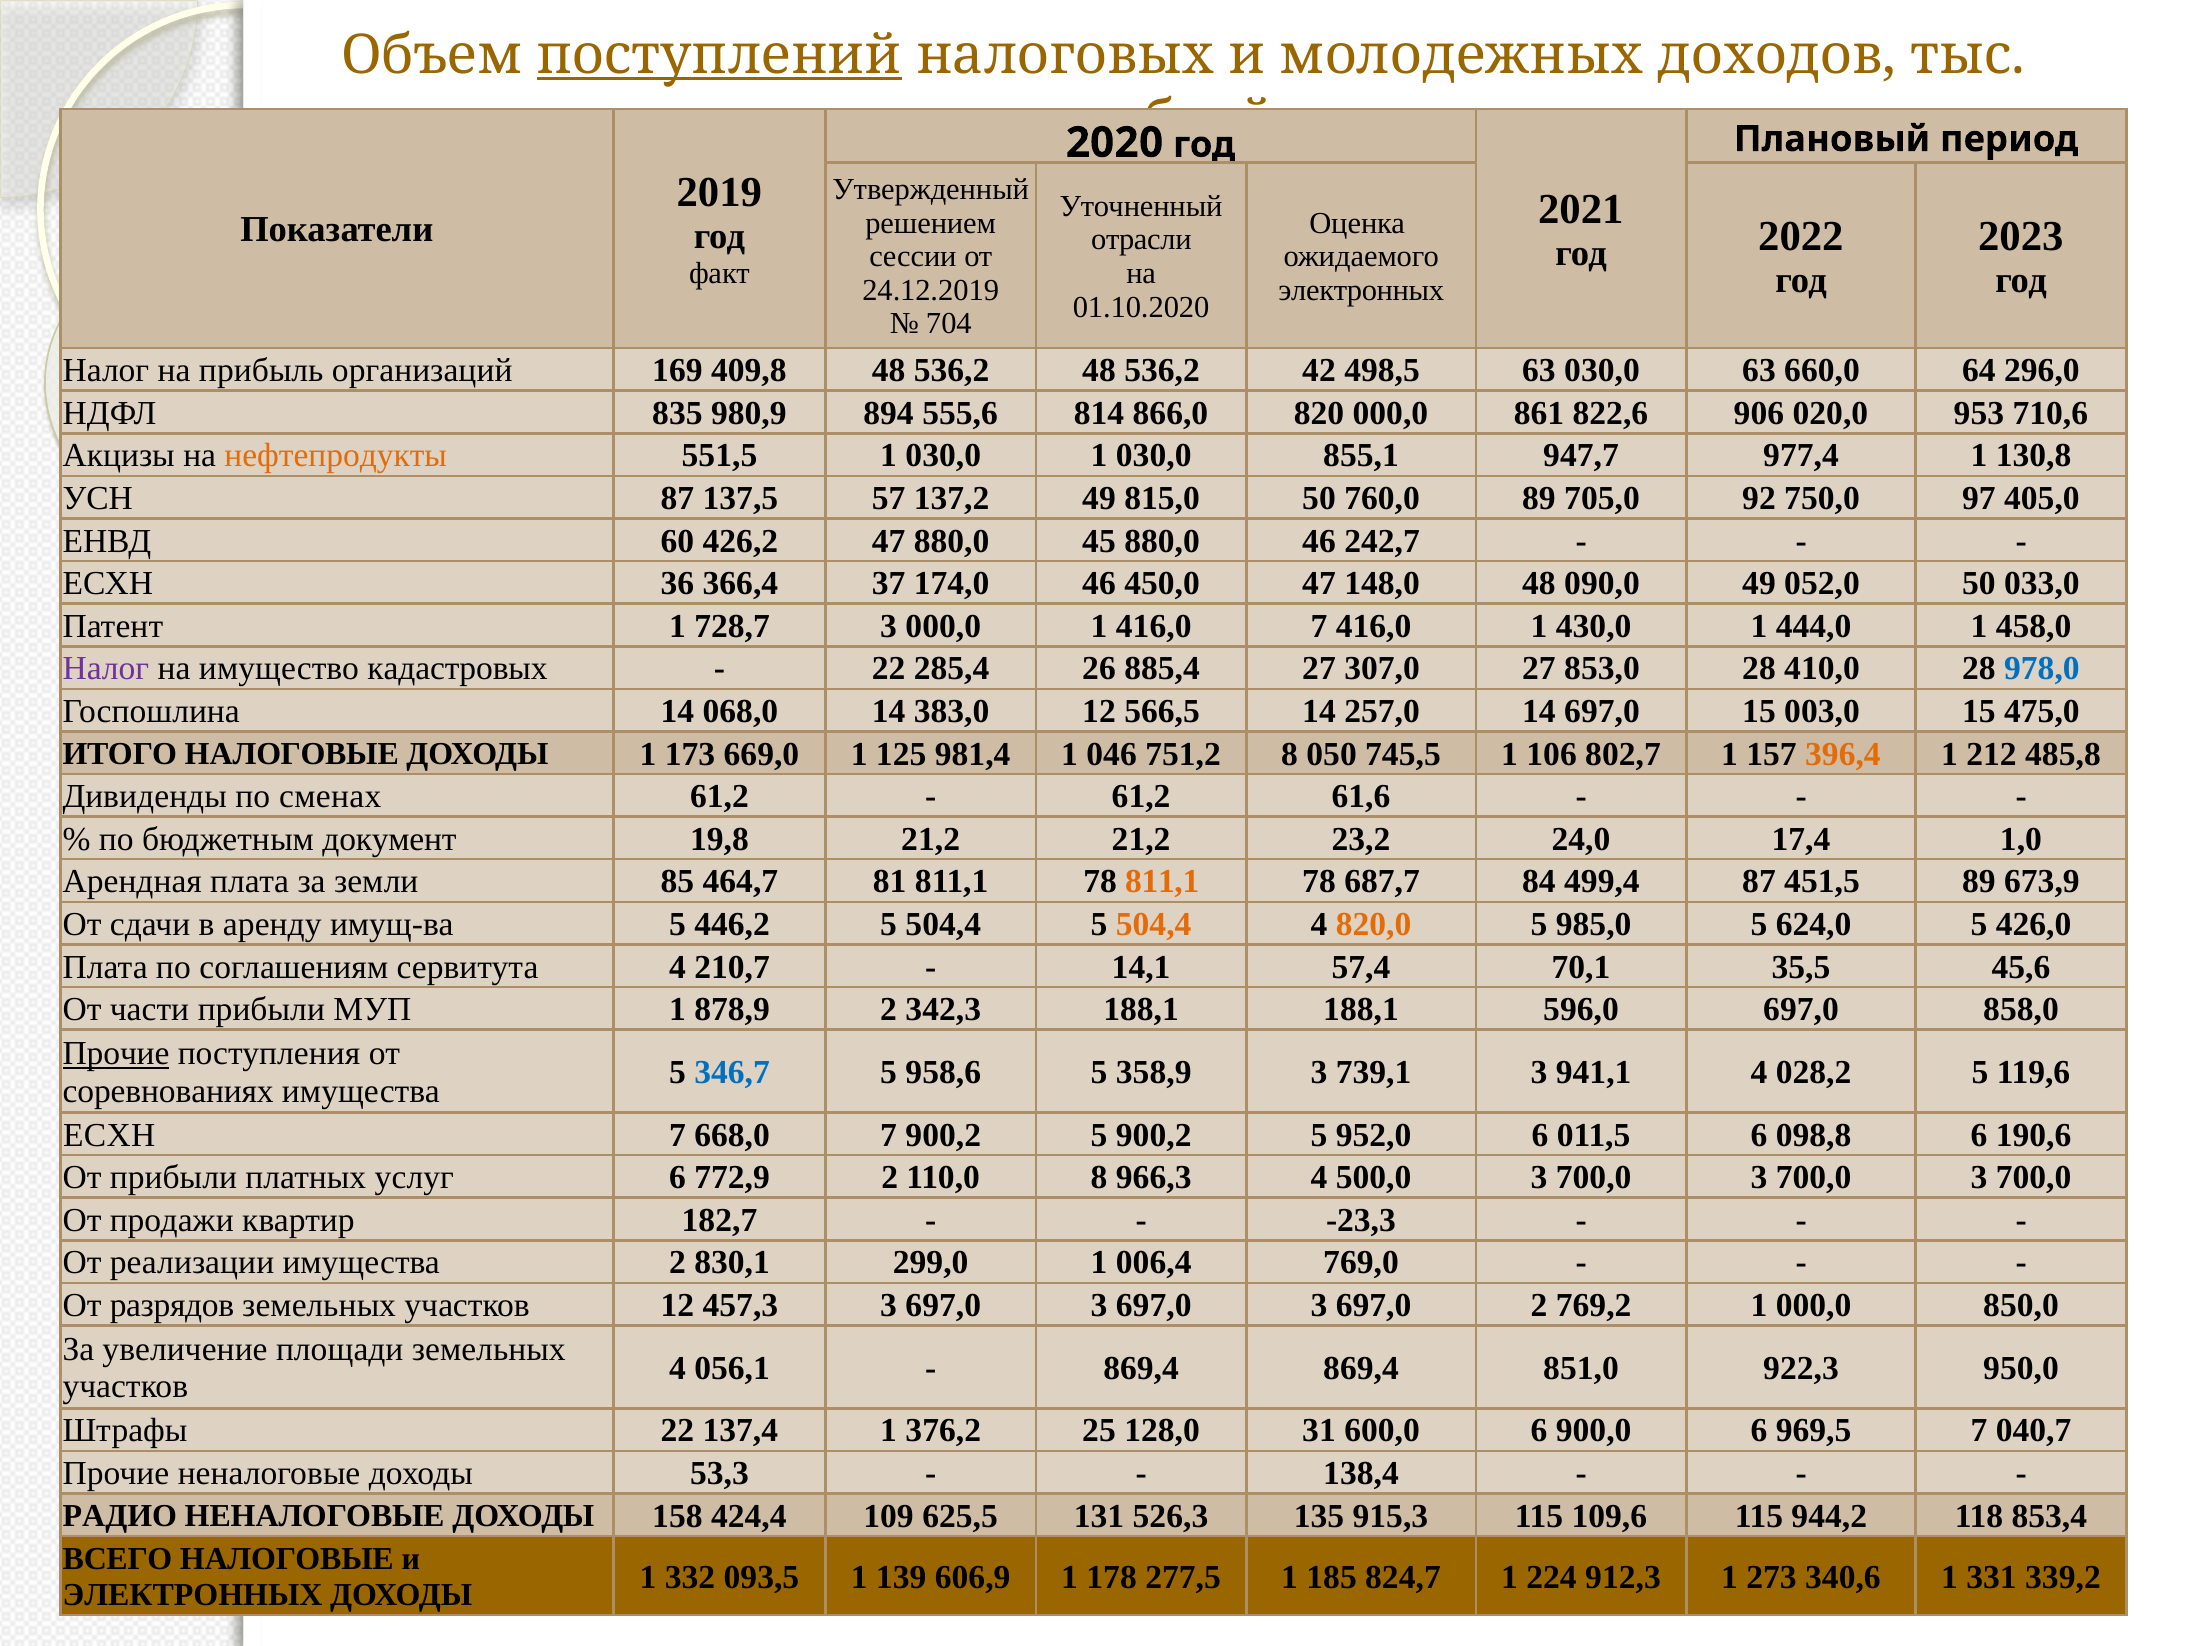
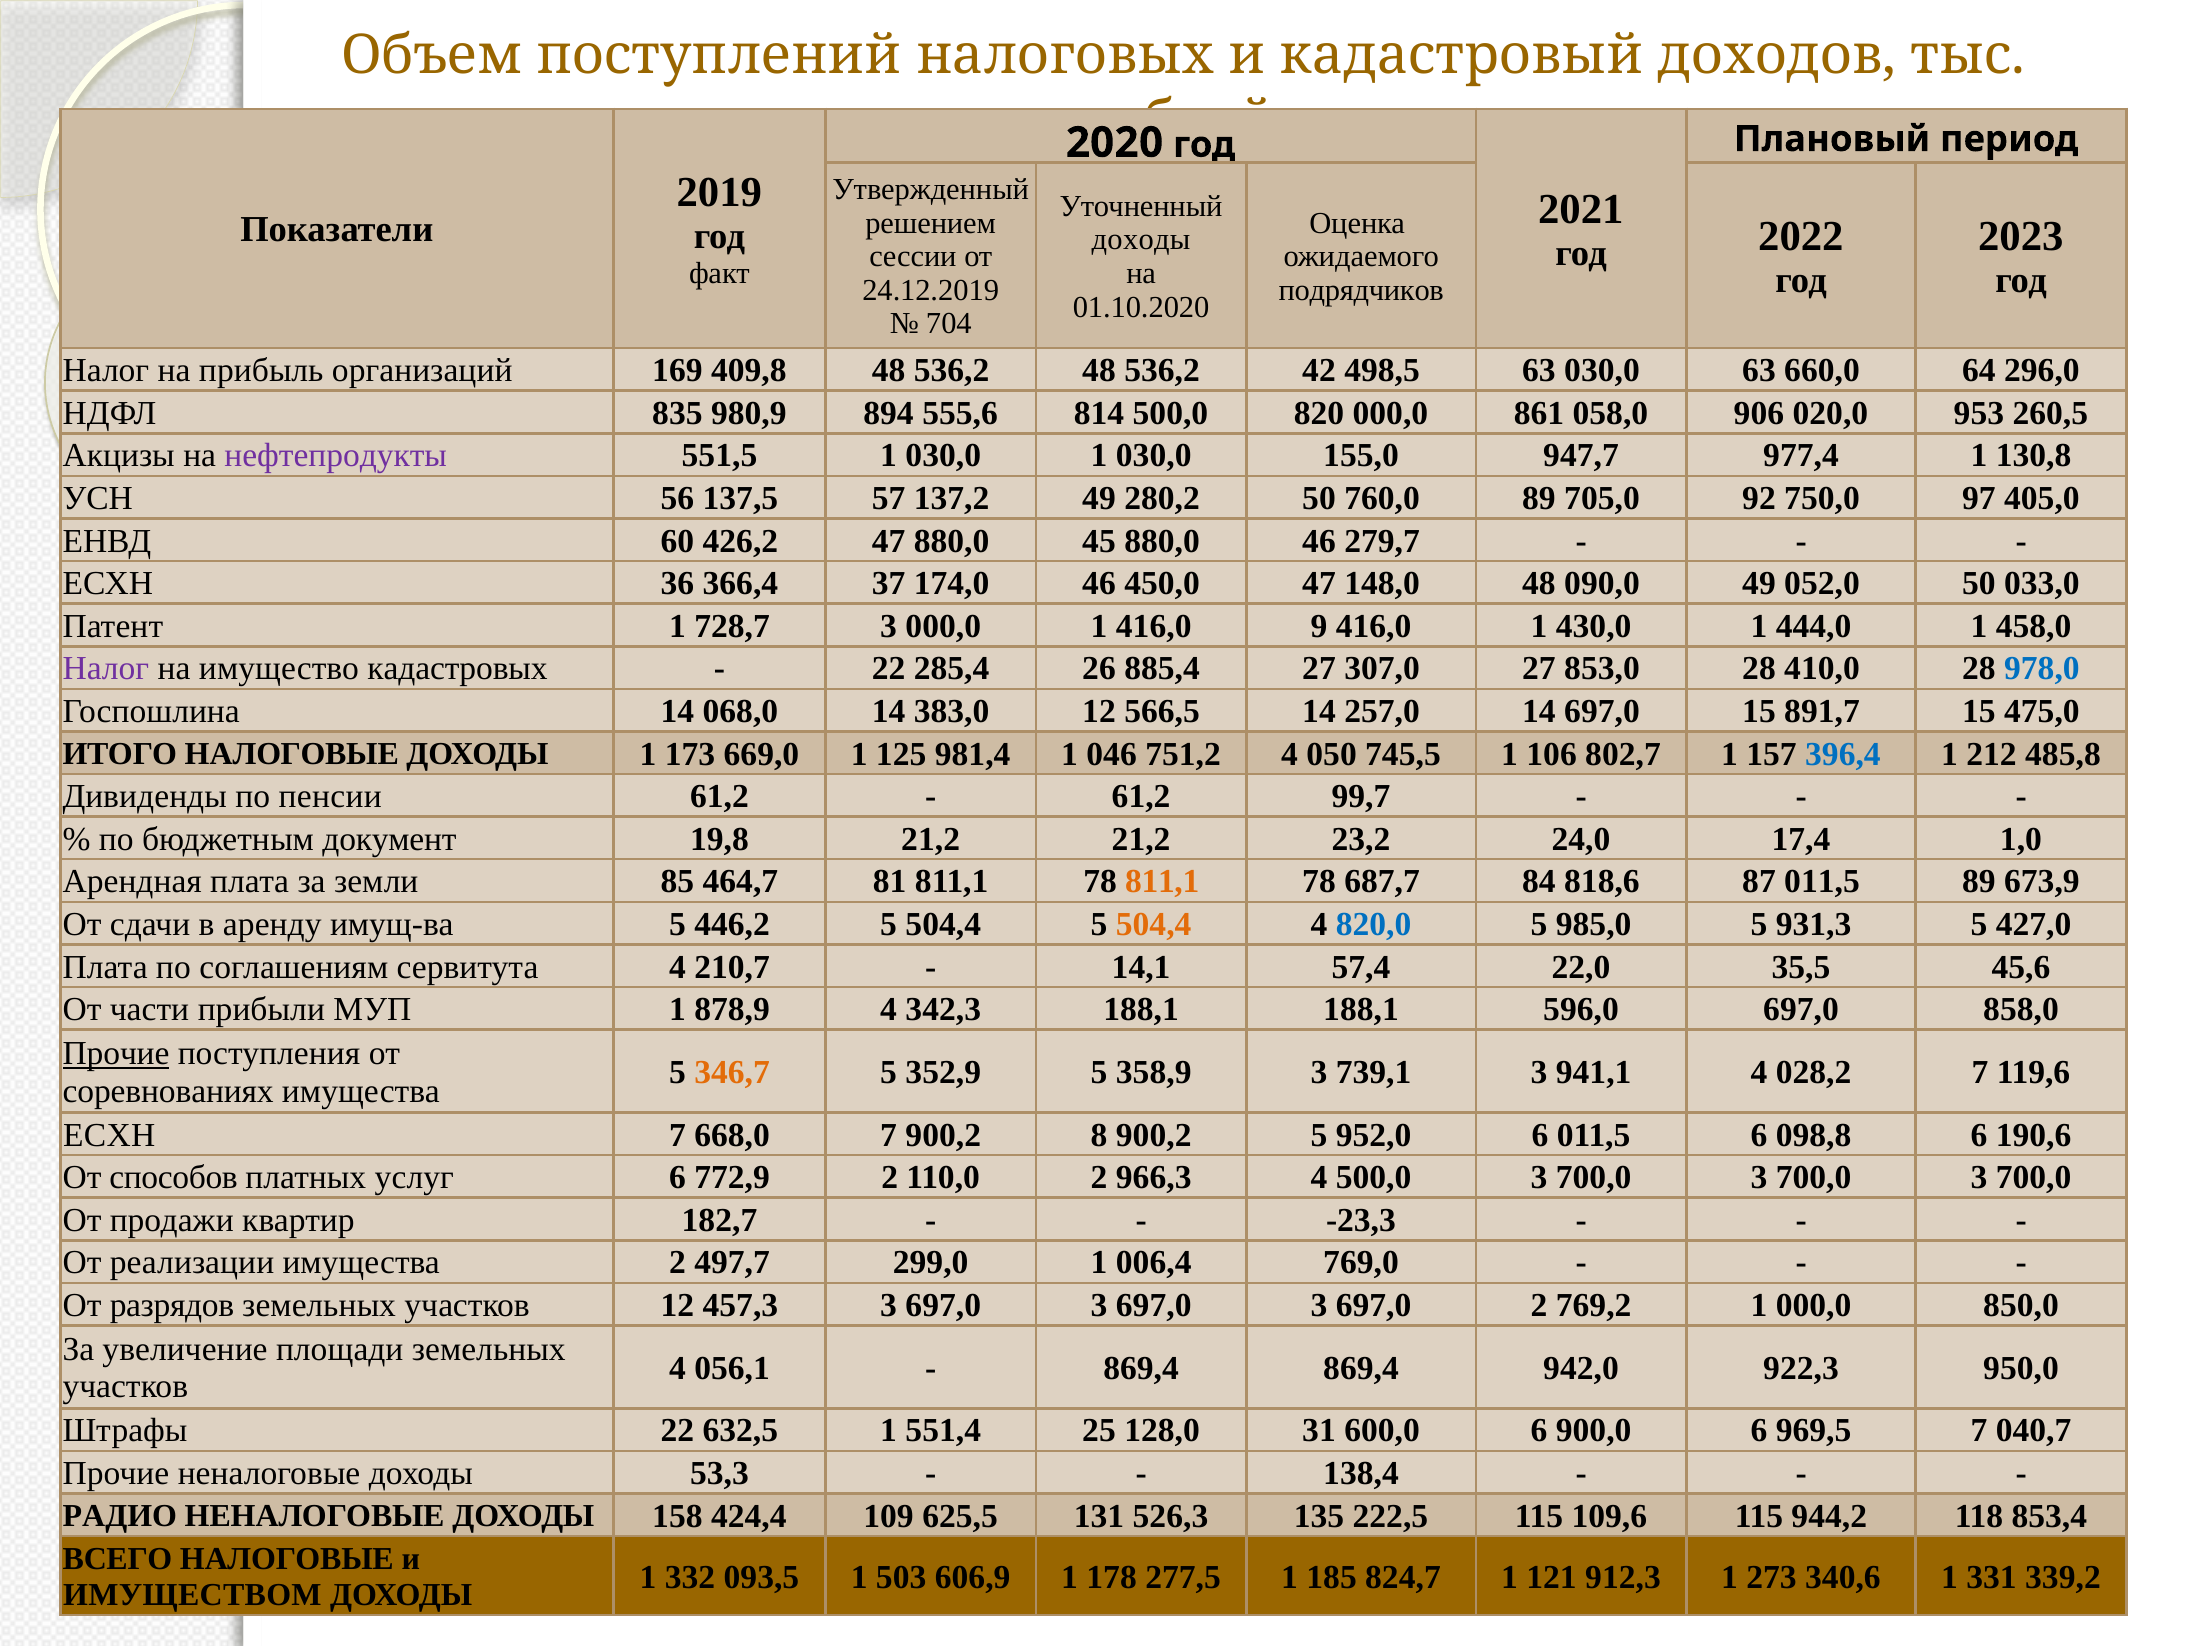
поступлений underline: present -> none (719, 55)
молодежных: молодежных -> кадастровый (1462, 55)
отрасли: отрасли -> доходы (1141, 240)
электронных: электронных -> подрядчиков (1361, 290)
814 866,0: 866,0 -> 500,0 (1170, 413)
822,6: 822,6 -> 058,0 (1610, 413)
710,6: 710,6 -> 260,5 (2050, 413)
нефтепродукты colour: orange -> purple (336, 456)
855,1: 855,1 -> 155,0 (1361, 456)
УСН 87: 87 -> 56 (677, 499)
815,0: 815,0 -> 280,2 (1162, 499)
242,7: 242,7 -> 279,7 (1382, 541)
416,0 7: 7 -> 9 (1319, 626)
003,0: 003,0 -> 891,7 (1822, 712)
751,2 8: 8 -> 4 (1290, 754)
396,4 colour: orange -> blue (1843, 754)
сменах: сменах -> пенсии (330, 797)
61,6: 61,6 -> 99,7 (1361, 797)
499,4: 499,4 -> 818,6 (1602, 882)
87 451,5: 451,5 -> 011,5 (1822, 882)
820,0 colour: orange -> blue (1374, 925)
624,0: 624,0 -> 931,3 (1814, 925)
426,0: 426,0 -> 427,0 (2034, 925)
70,1: 70,1 -> 22,0 (1581, 967)
878,9 2: 2 -> 4 (889, 1010)
346,7 colour: blue -> orange (732, 1073)
958,6: 958,6 -> 352,9 (943, 1073)
028,2 5: 5 -> 7 (1980, 1073)
7 900,2 5: 5 -> 8 (1099, 1135)
От прибыли: прибыли -> способов (174, 1178)
110,0 8: 8 -> 2 (1099, 1178)
830,1: 830,1 -> 497,7 (732, 1263)
851,0: 851,0 -> 942,0 (1581, 1368)
137,4: 137,4 -> 632,5 (740, 1431)
376,2: 376,2 -> 551,4 (943, 1431)
915,3: 915,3 -> 222,5 (1390, 1516)
139: 139 -> 503 (901, 1577)
224: 224 -> 121 (1552, 1577)
ЭЛЕКТРОННЫХ: ЭЛЕКТРОННЫХ -> ИМУЩЕСТВОМ (192, 1595)
